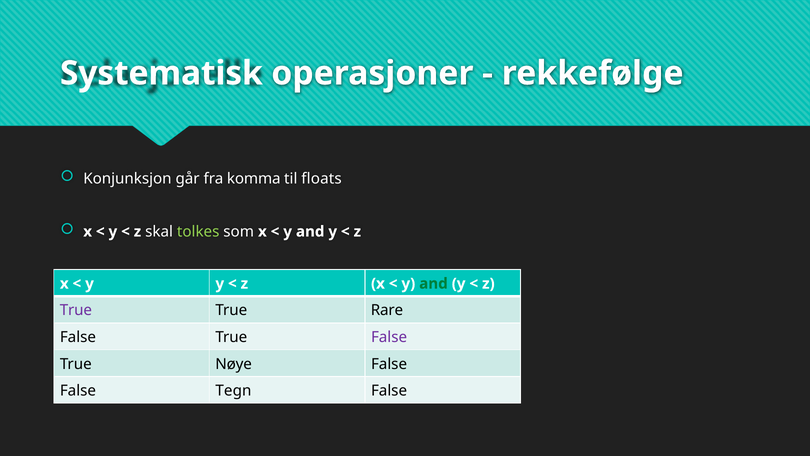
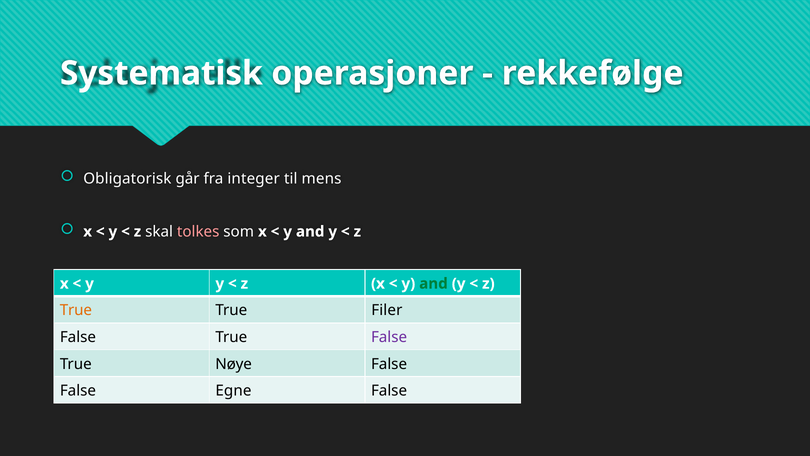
Konjunksjon: Konjunksjon -> Obligatorisk (127, 179)
komma: komma -> integer (254, 179)
floats: floats -> mens (322, 179)
tolkes colour: light green -> pink (198, 231)
True colour: purple -> orange (76, 310)
Rare: Rare -> Filer (387, 310)
Tegn: Tegn -> Egne (233, 390)
